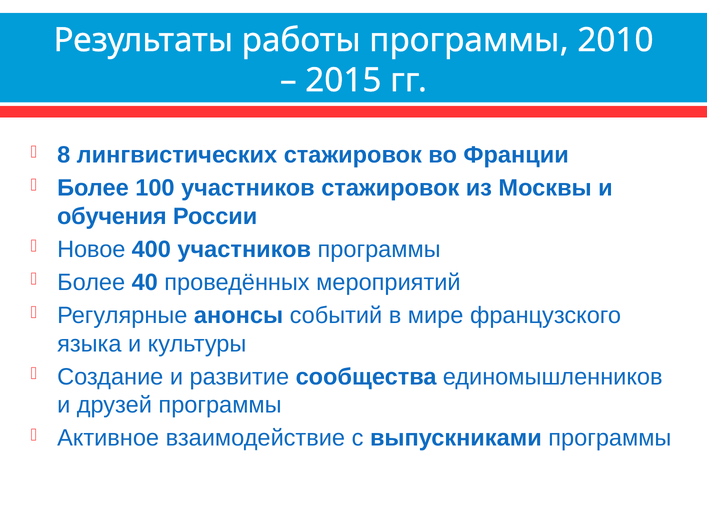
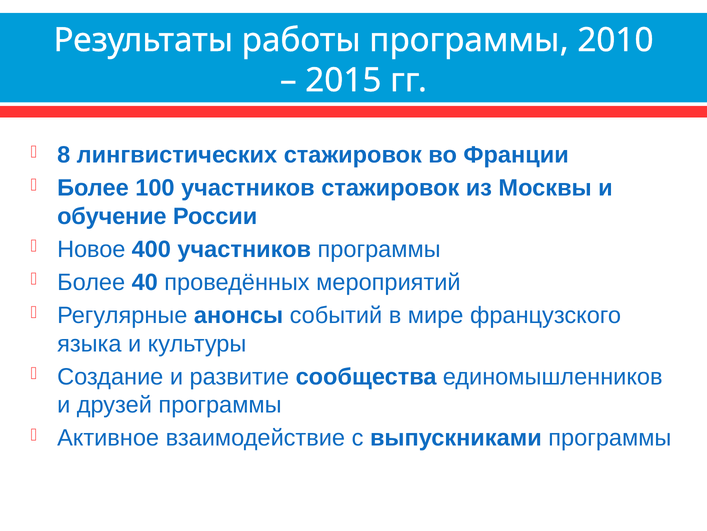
обучения: обучения -> обучение (112, 216)
